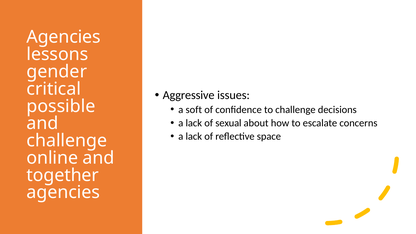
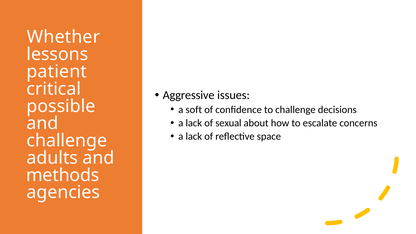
Agencies: Agencies -> Whether (64, 37)
gender: gender -> patient (57, 72)
online: online -> adults (52, 158)
together: together -> methods (63, 175)
